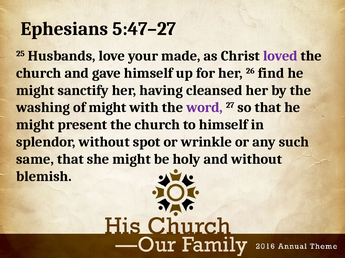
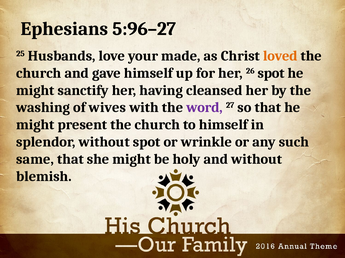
5:47–27: 5:47–27 -> 5:96–27 (144, 29)
loved colour: purple -> orange (280, 56)
26 find: find -> spot (271, 73)
of might: might -> wives (107, 108)
